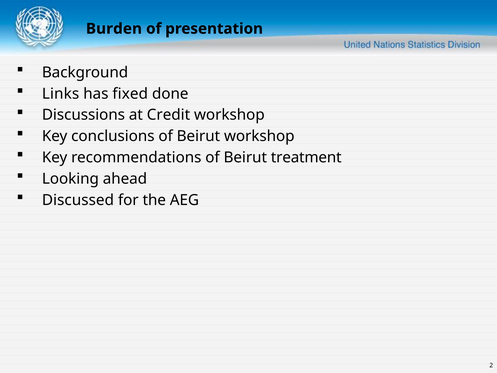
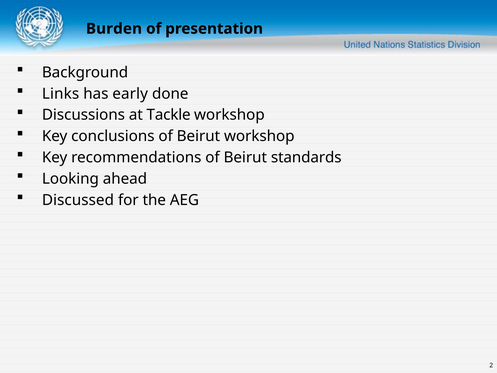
fixed: fixed -> early (130, 94)
Credit: Credit -> Tackle (169, 115)
treatment: treatment -> standards (306, 157)
